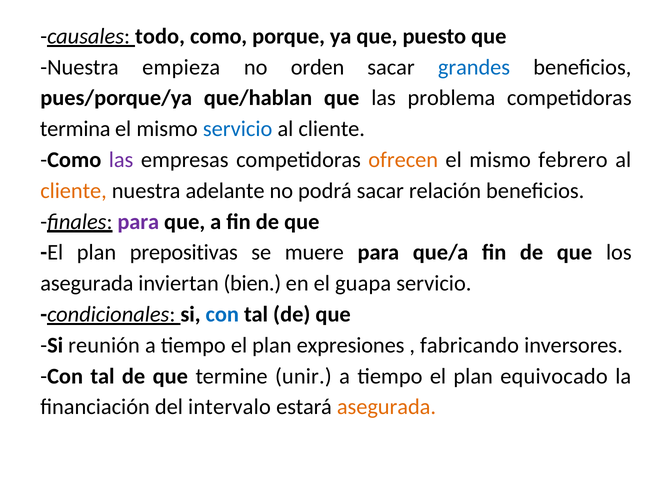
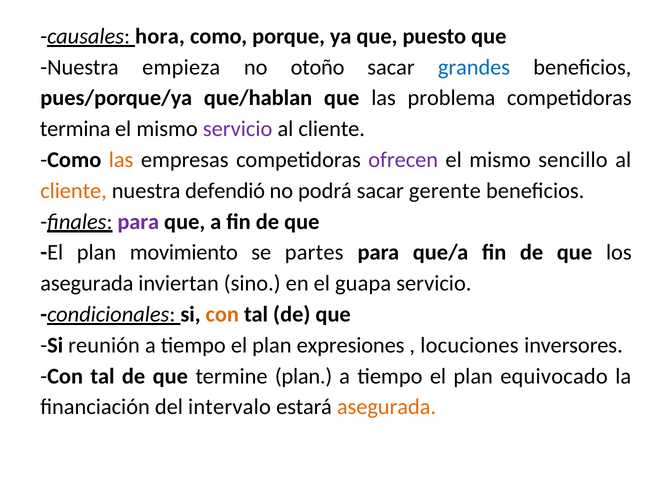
todo: todo -> hora (160, 36)
orden: orden -> otoño (318, 67)
servicio colour: blue -> purple (238, 129)
las colour: purple -> orange (121, 160)
ofrecen colour: orange -> purple (403, 160)
febrero: febrero -> sencillo (573, 160)
adelante: adelante -> defendió (225, 191)
relación: relación -> gerente (445, 191)
prepositivas: prepositivas -> movimiento (184, 253)
muere: muere -> partes (314, 253)
bien: bien -> sino (252, 283)
con colour: blue -> orange (222, 314)
fabricando: fabricando -> locuciones (469, 345)
termine unir: unir -> plan (304, 376)
